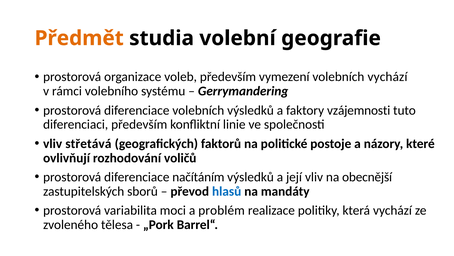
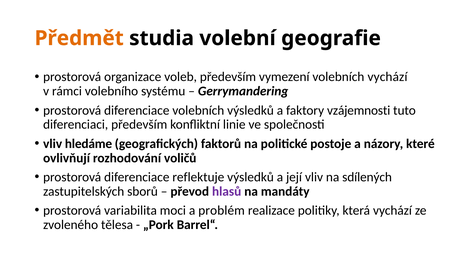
střetává: střetává -> hledáme (88, 143)
načítáním: načítáním -> reflektuje (198, 177)
obecnější: obecnější -> sdílených (367, 177)
hlasů colour: blue -> purple (227, 191)
